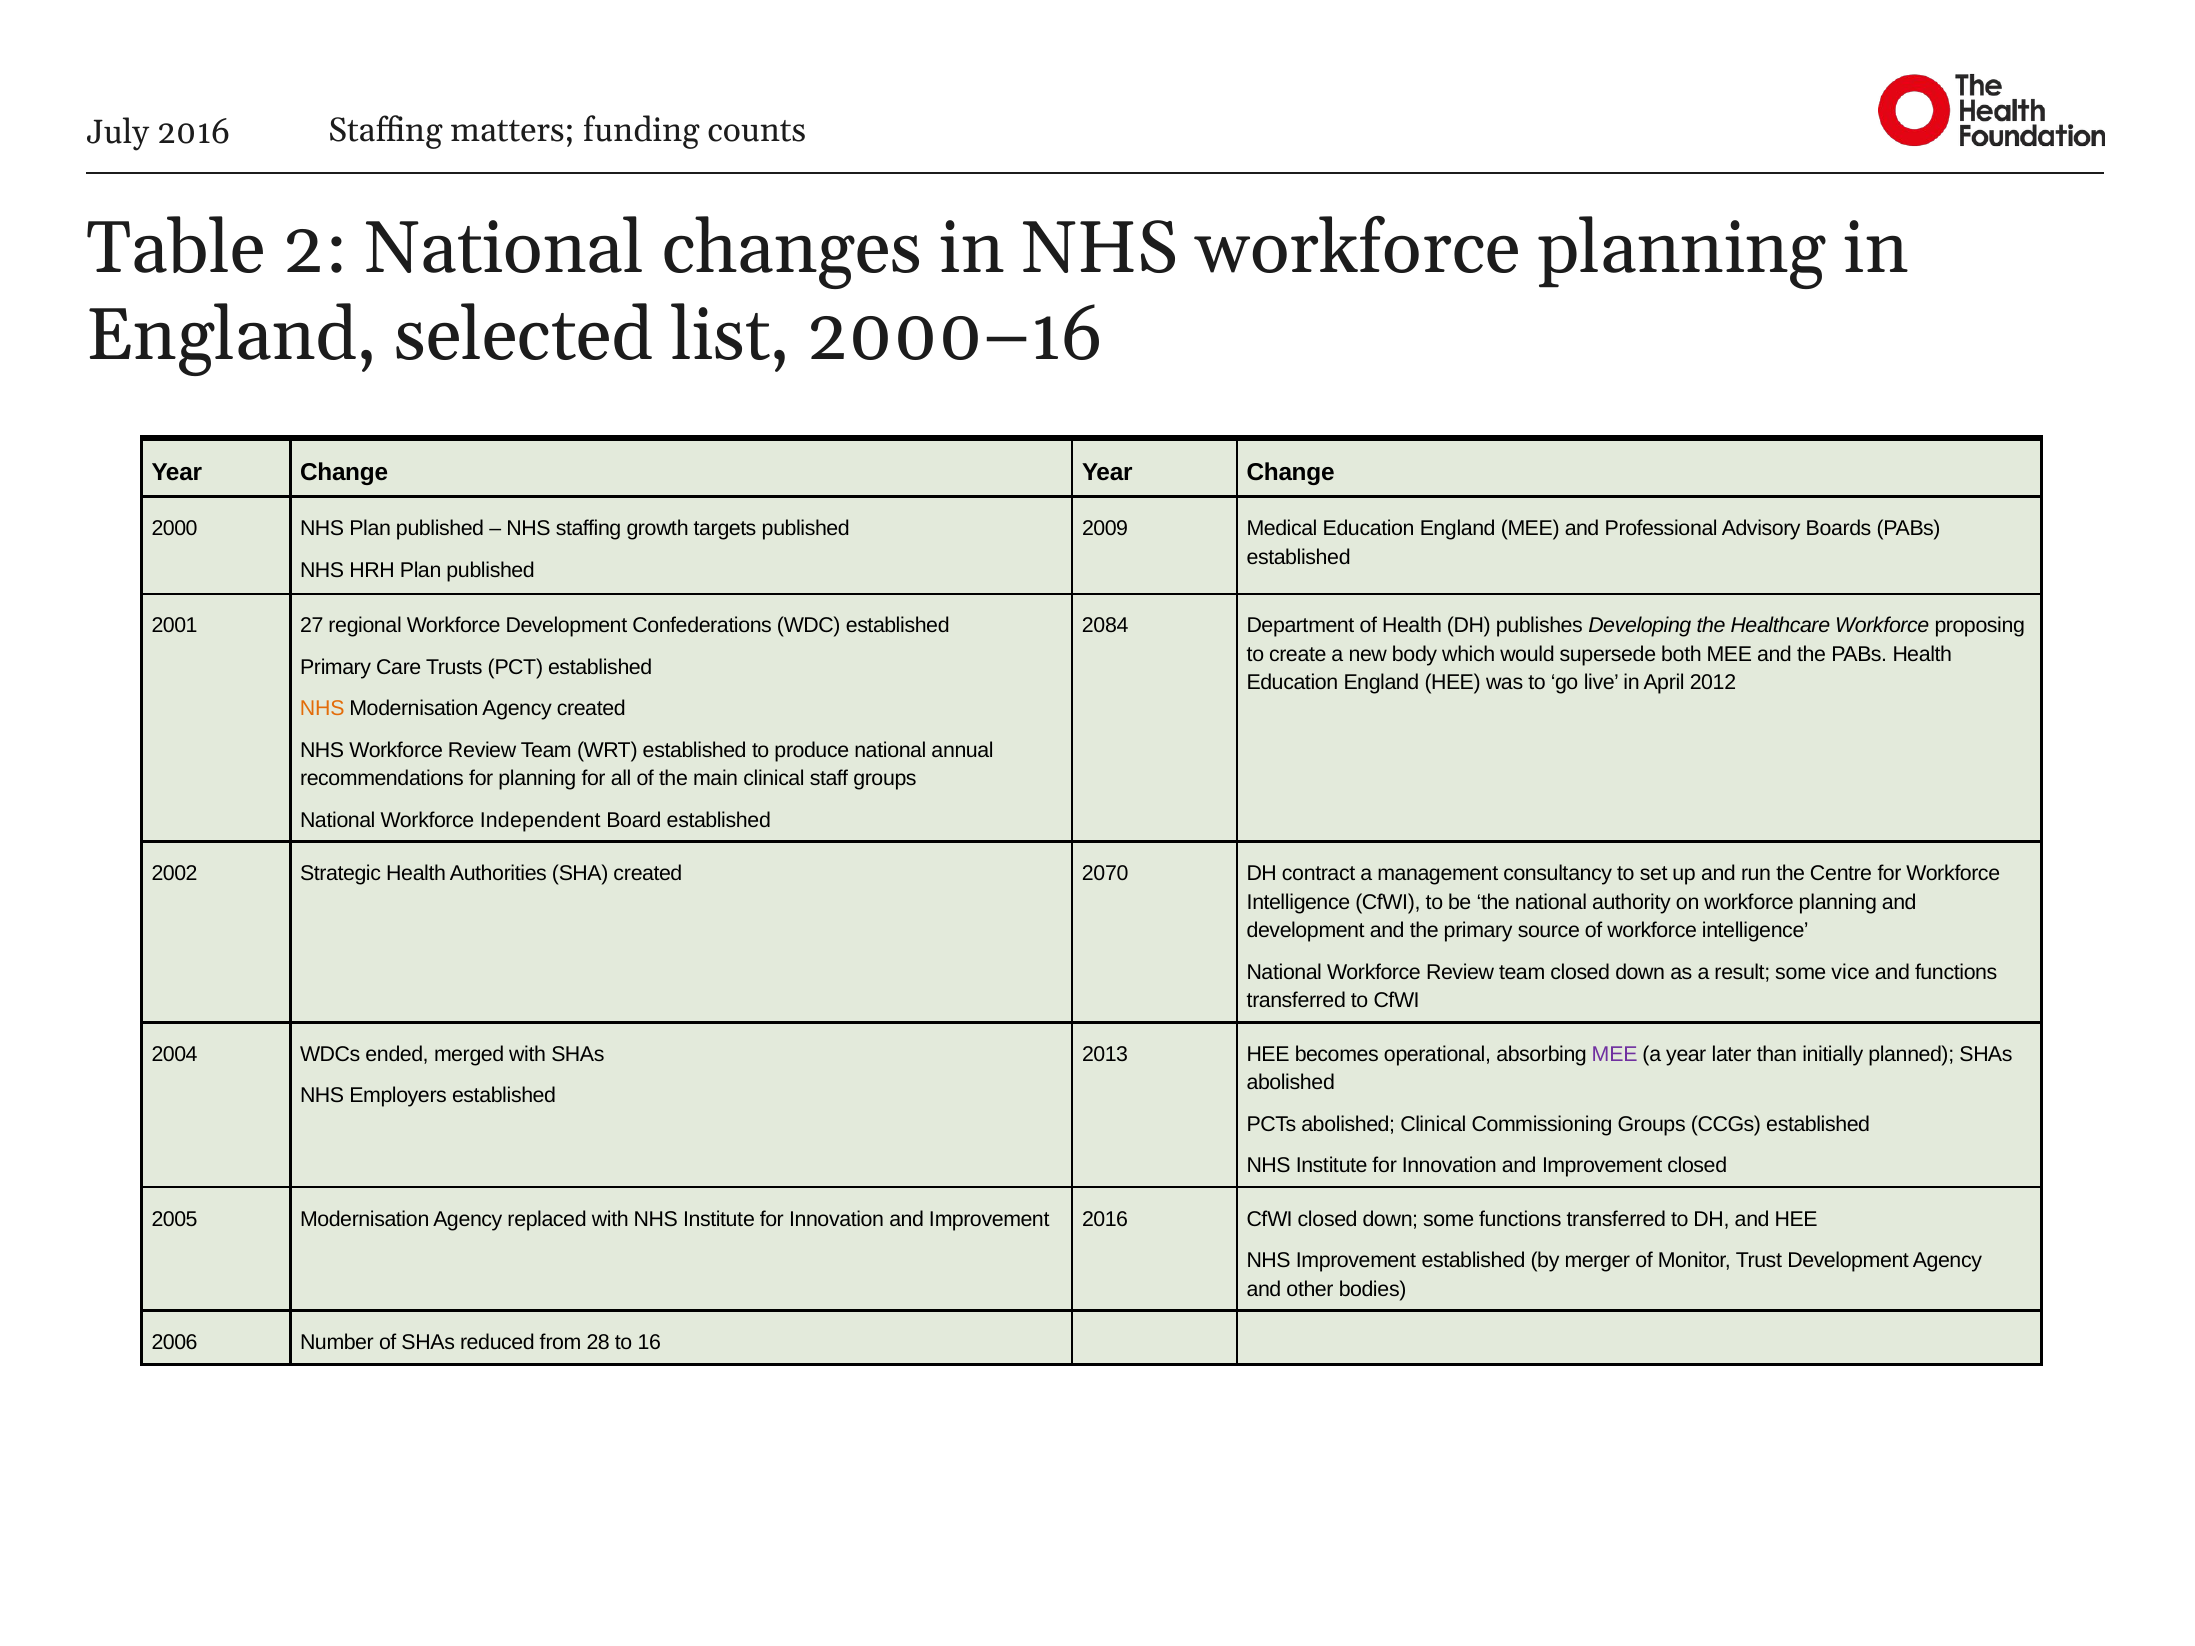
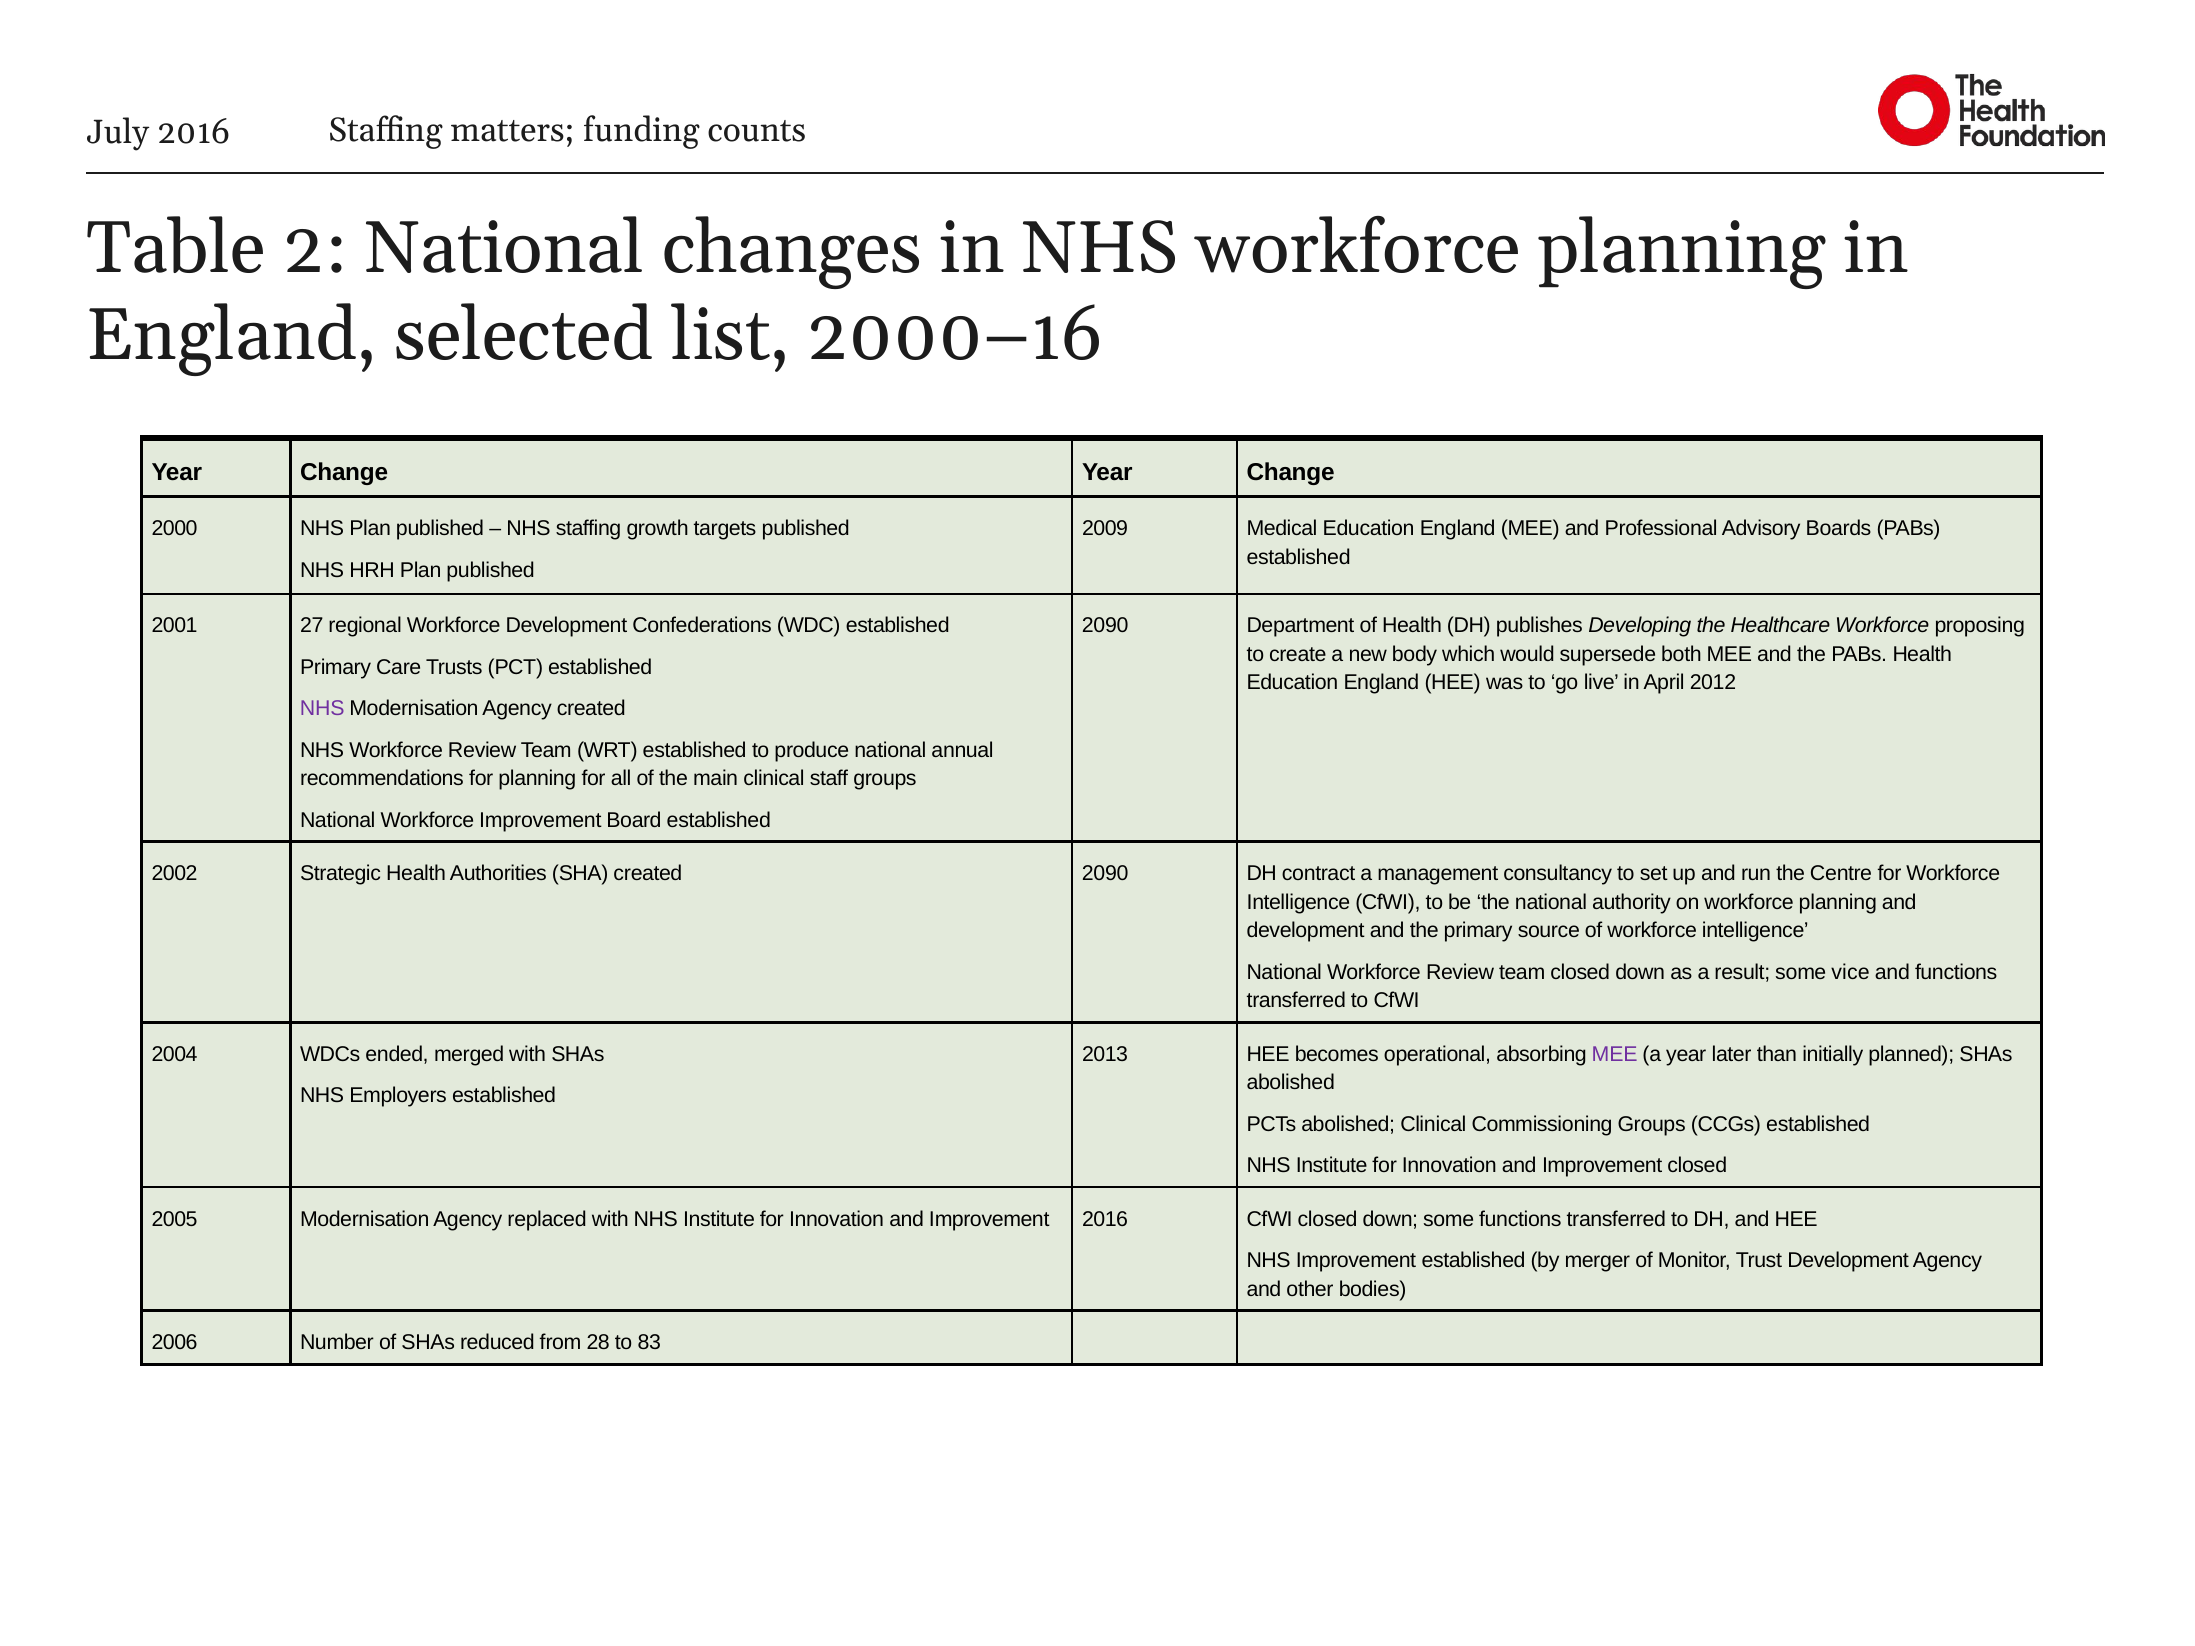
2084: 2084 -> 2090 (1105, 626)
NHS colour: orange -> purple (322, 709)
Workforce Independent: Independent -> Improvement (540, 820)
created 2070: 2070 -> 2090 (1105, 874)
16: 16 -> 83 (649, 1343)
